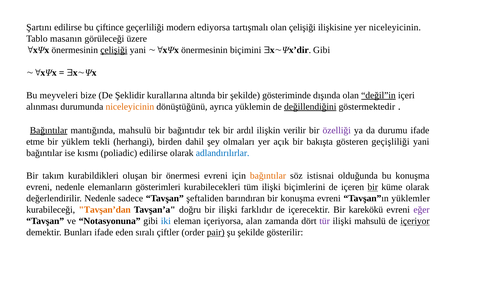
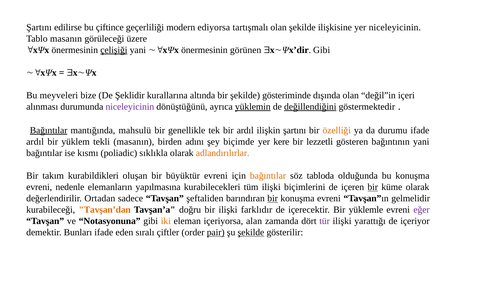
olan çelişiği: çelişiği -> şekilde (302, 27)
biçimini: biçimini -> görünen (246, 50)
değil”in underline: present -> none (378, 95)
niceleyicinin colour: orange -> purple (130, 106)
yüklemin underline: none -> present (253, 106)
bağıntıdır: bağıntıdır -> genellikle (187, 130)
ilişkin verilir: verilir -> şartını (295, 130)
özelliği colour: purple -> orange (337, 130)
etme: etme -> ardıl (35, 142)
tekli herhangi: herhangi -> masanın (134, 142)
dahil: dahil -> adını (195, 142)
olmaları: olmaları -> biçimde (239, 142)
açık: açık -> kere (281, 142)
bakışta: bakışta -> lezzetli (320, 142)
geçişliliği: geçişliliği -> bağıntının (391, 142)
poliadic edilirse: edilirse -> sıklıkla (154, 153)
adlandırılırlar colour: blue -> orange (223, 153)
önermesi: önermesi -> büyüktür (183, 175)
istisnai: istisnai -> tabloda (320, 175)
gösterimleri: gösterimleri -> yapılmasına (158, 187)
değerlendirilir Nedenle: Nedenle -> Ortadan (100, 198)
bir underline: none -> present (273, 198)
yüklemler: yüklemler -> gelmelidir (411, 198)
karekökü: karekökü -> yüklemle (366, 209)
iki colour: blue -> orange (166, 221)
ilişki mahsulü: mahsulü -> yarattığı (370, 221)
içeriyor underline: present -> none (415, 221)
şekilde underline: none -> present (251, 232)
